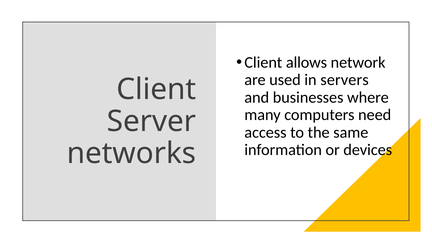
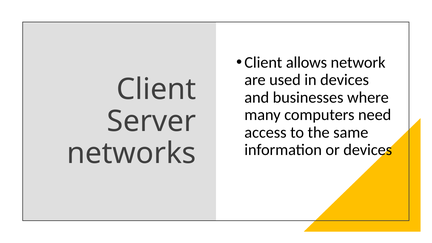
in servers: servers -> devices (345, 80)
